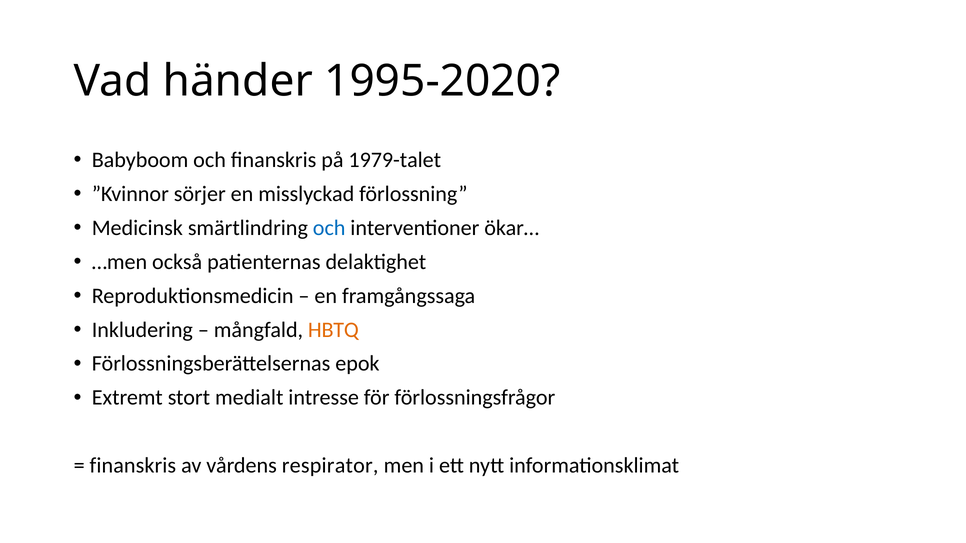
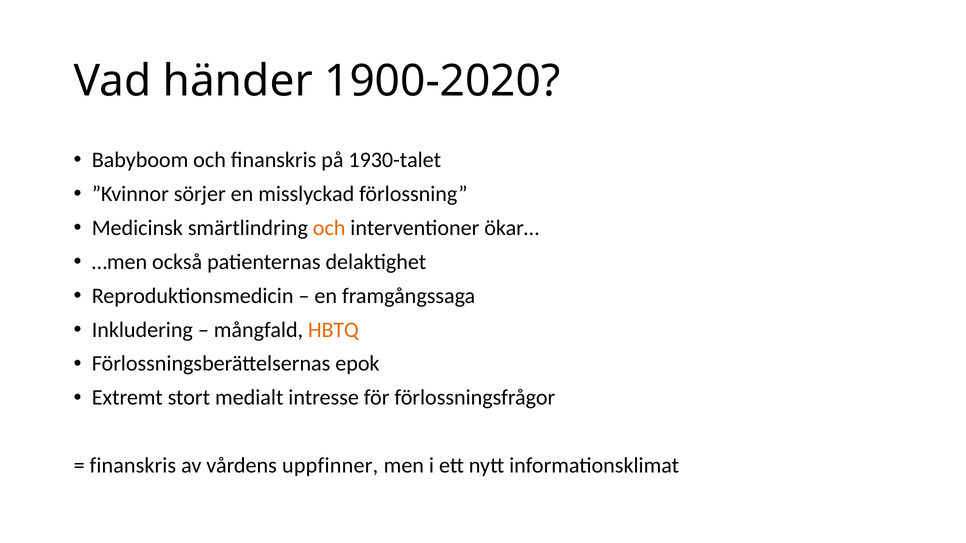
1995-2020: 1995-2020 -> 1900-2020 (442, 81)
1979-talet: 1979-talet -> 1930-talet (395, 160)
och colour: blue -> orange (329, 228)
respirator: respirator -> uppfinner (330, 466)
